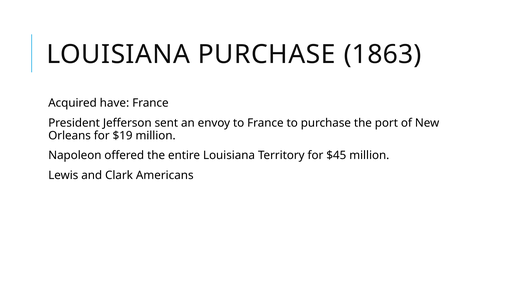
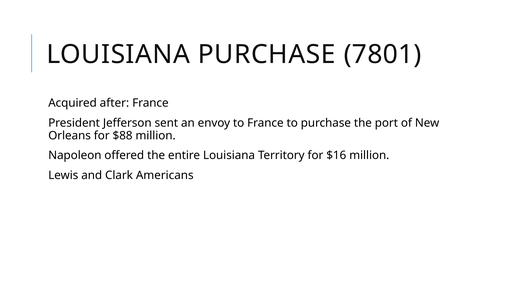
1863: 1863 -> 7801 (383, 54)
have: have -> after (114, 103)
$19: $19 -> $88 (123, 136)
$45: $45 -> $16 (336, 156)
